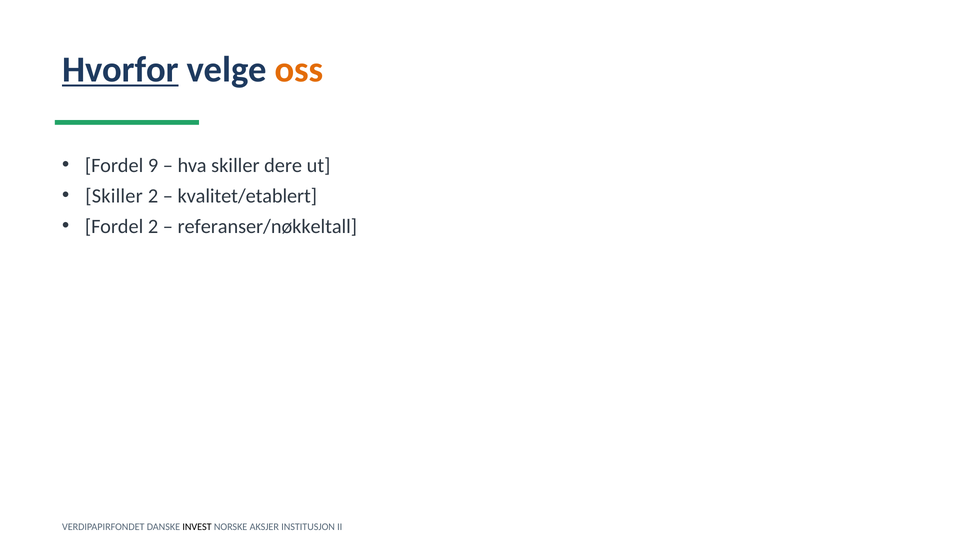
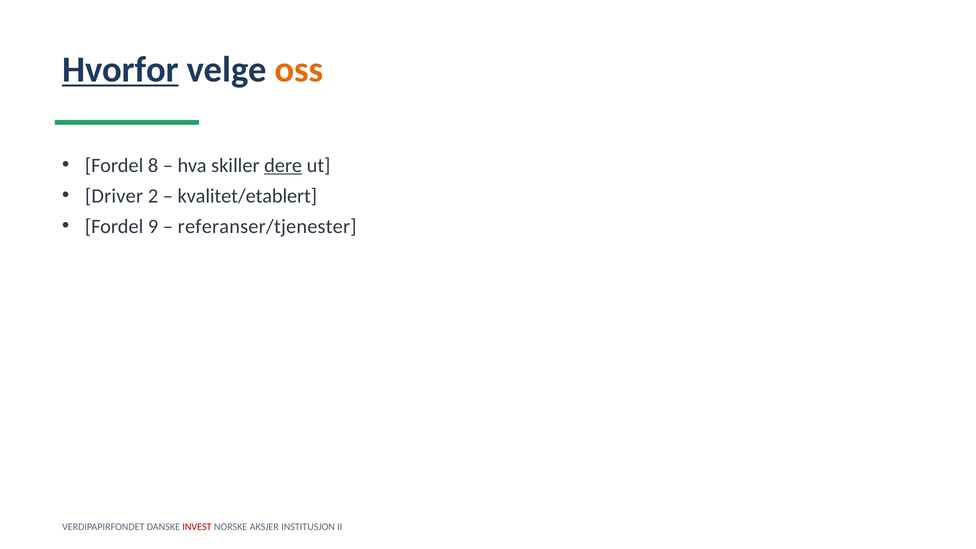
9: 9 -> 8 (153, 165)
dere underline: none -> present (283, 165)
Skiller: Skiller -> Driver (114, 196)
Fordel 2: 2 -> 9 (153, 226)
referanser/nøkkeltall: referanser/nøkkeltall -> referanser/tjenester (267, 226)
INVEST colour: black -> red (197, 527)
